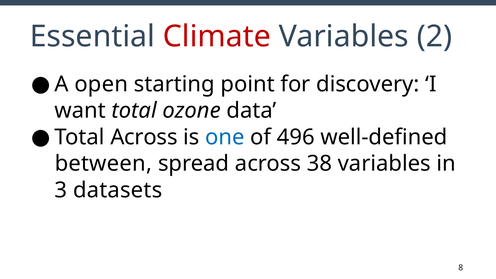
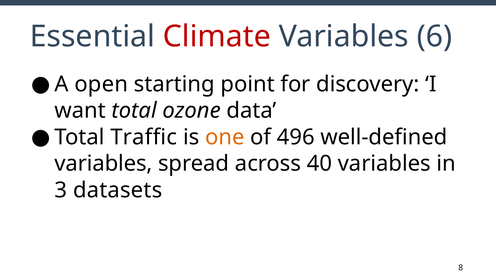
2: 2 -> 6 (434, 37)
Total Across: Across -> Traffic (144, 137)
one colour: blue -> orange (225, 137)
between: between -> variables (103, 164)
38: 38 -> 40 (319, 164)
